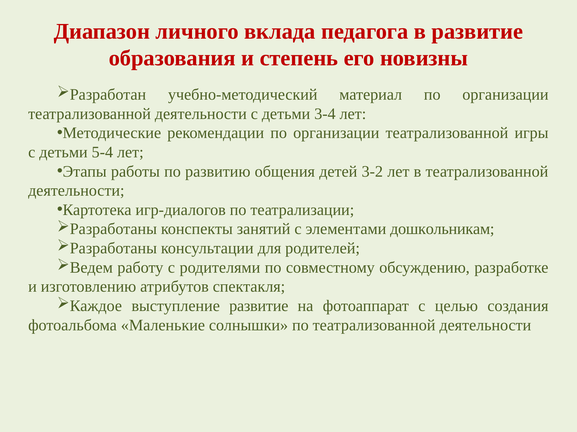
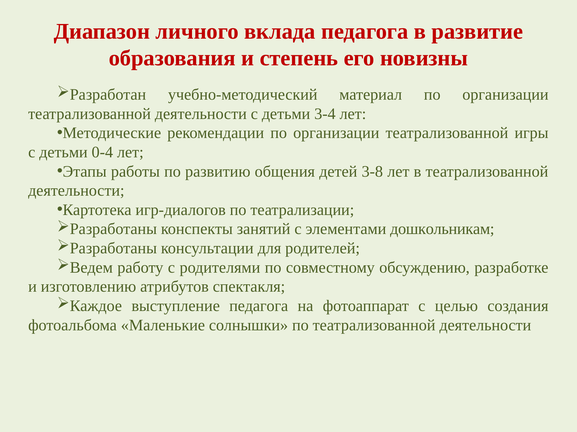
5-4: 5-4 -> 0-4 (102, 152)
3-2: 3-2 -> 3-8 (372, 172)
выступление развитие: развитие -> педагога (259, 306)
